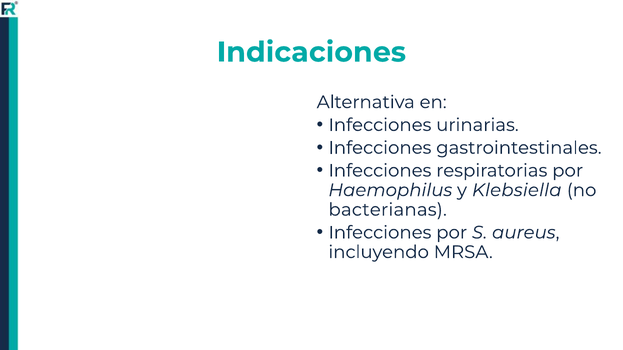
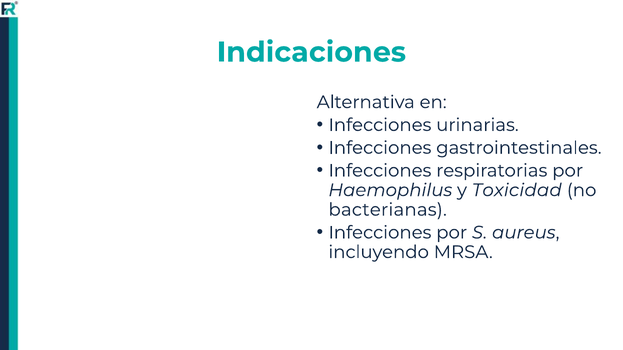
Klebsiella: Klebsiella -> Toxicidad (517, 190)
